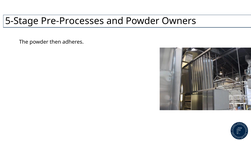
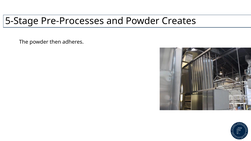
Owners: Owners -> Creates (179, 21)
